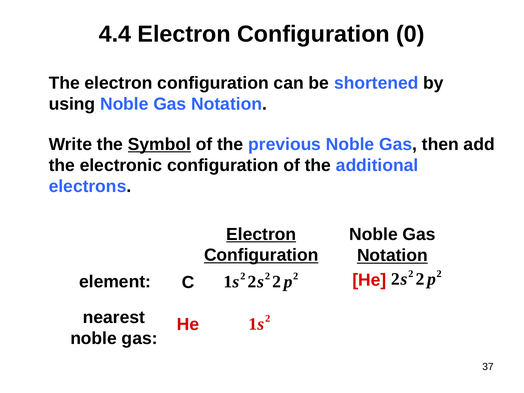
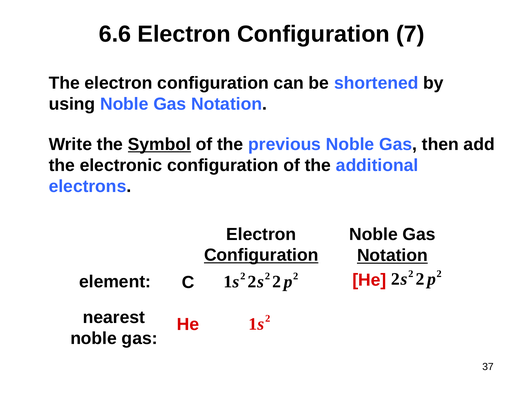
4.4: 4.4 -> 6.6 (115, 34)
0: 0 -> 7 (410, 34)
Electron underline: present -> none (261, 234)
